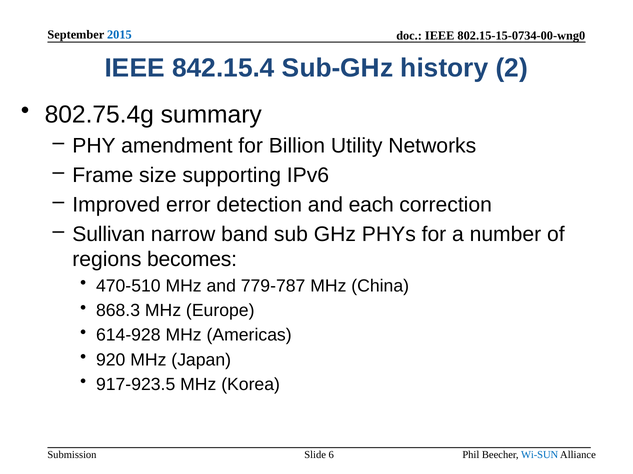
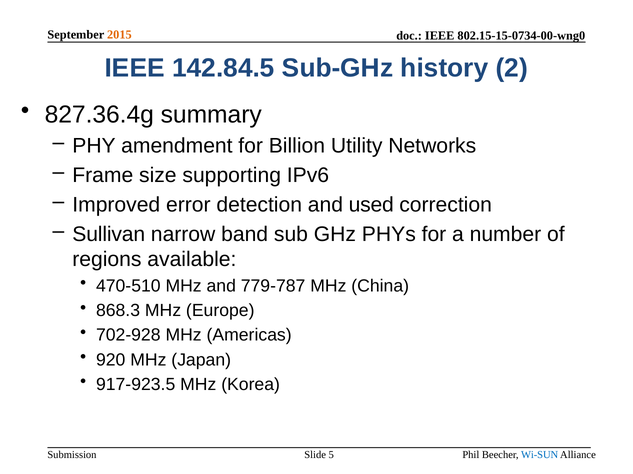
2015 colour: blue -> orange (119, 35)
842.15.4: 842.15.4 -> 142.84.5 (223, 68)
802.75.4g: 802.75.4g -> 827.36.4g (99, 115)
each: each -> used (371, 205)
becomes: becomes -> available (192, 260)
614-928: 614-928 -> 702-928 (128, 336)
6: 6 -> 5 (331, 455)
